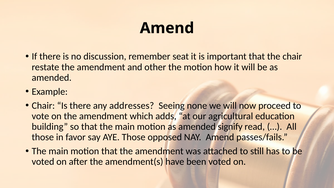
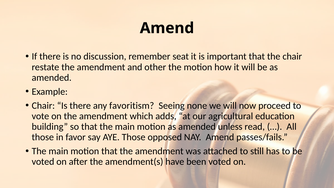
addresses: addresses -> favoritism (132, 106)
signify: signify -> unless (230, 127)
